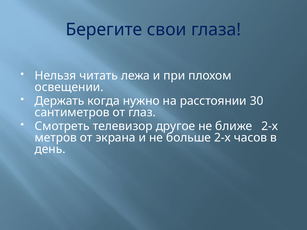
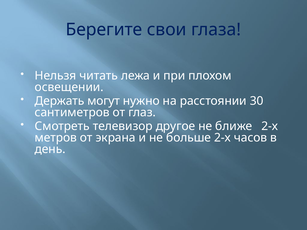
когда: когда -> могут (104, 101)
